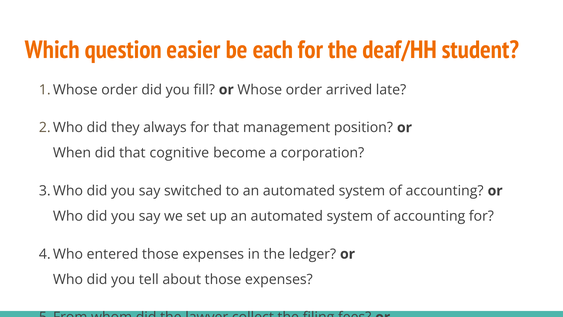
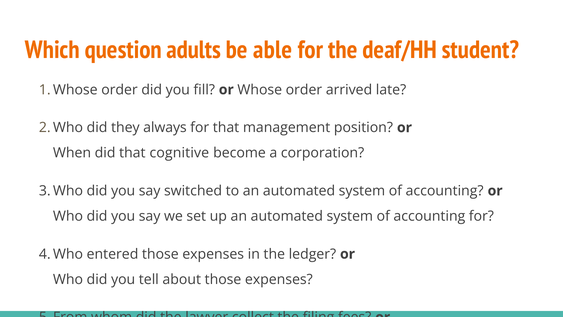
easier: easier -> adults (194, 50)
each: each -> able (273, 50)
